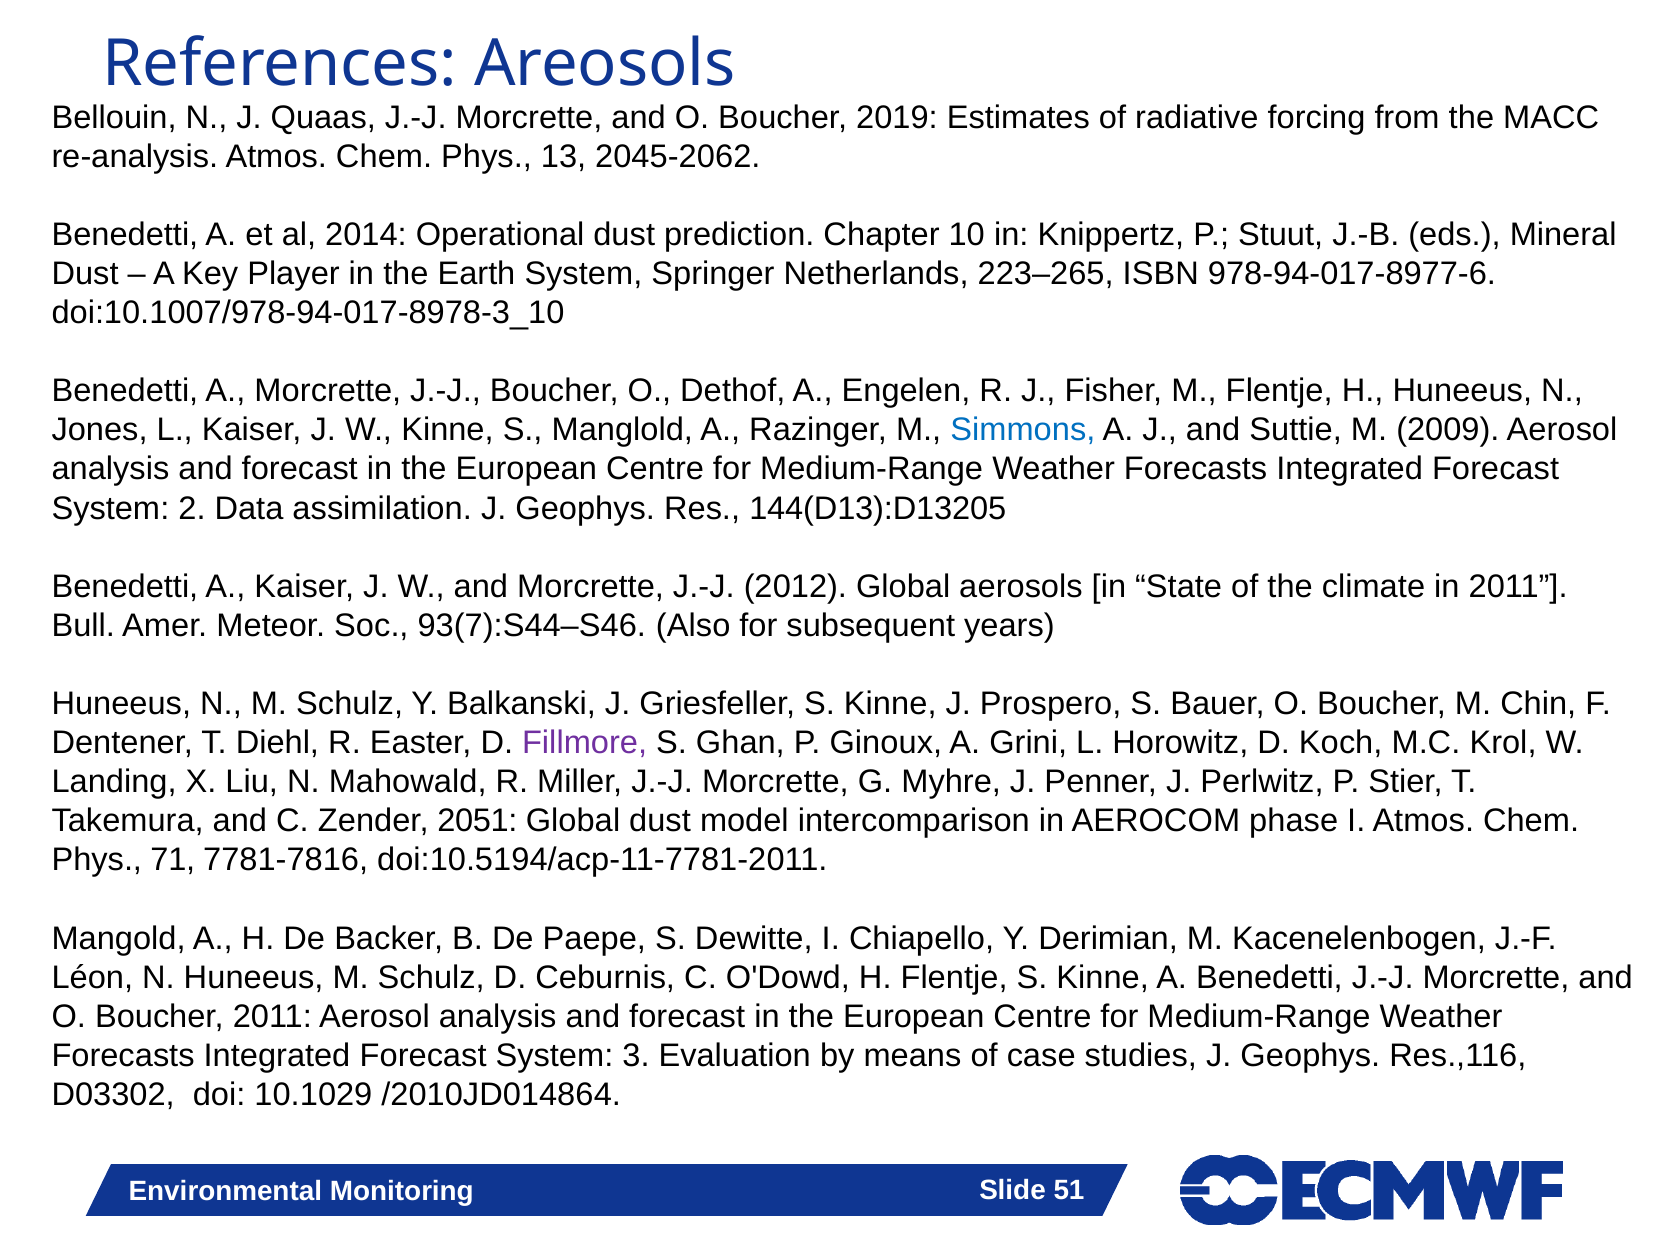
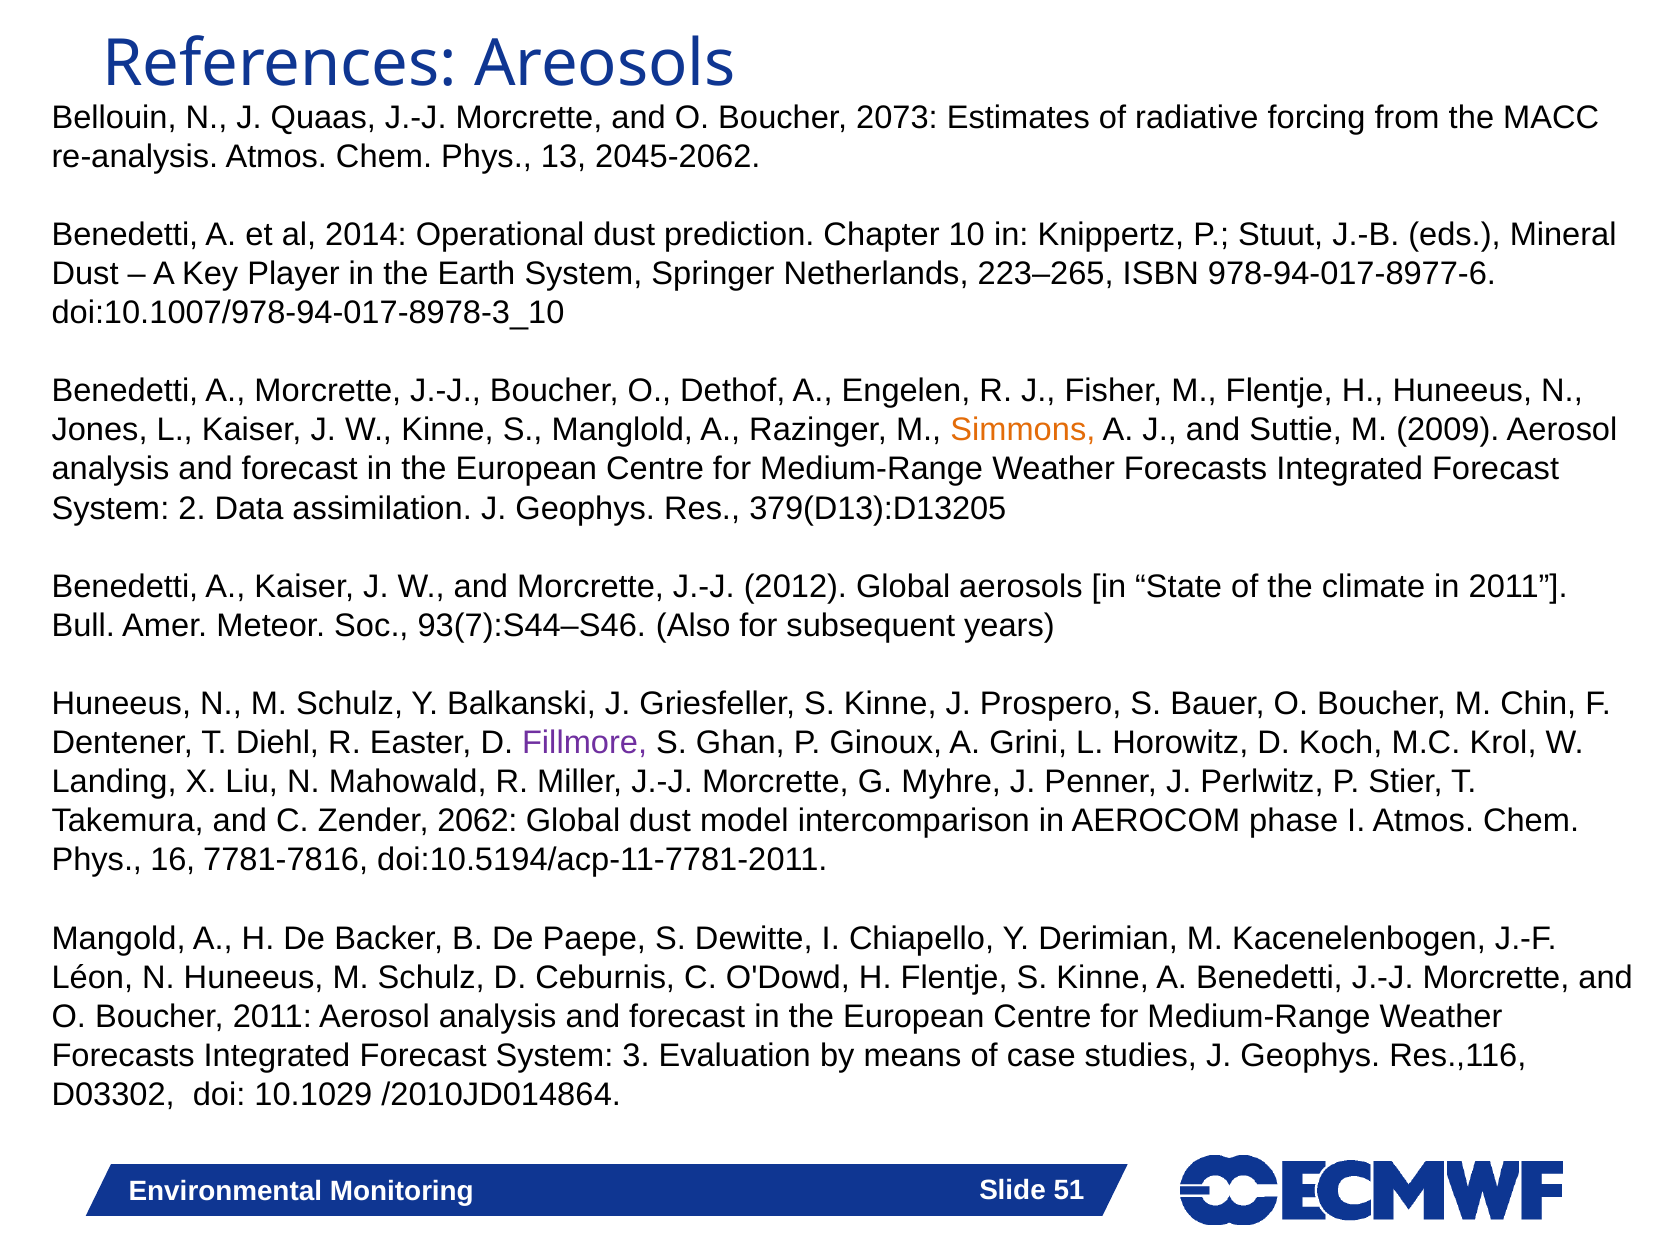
2019: 2019 -> 2073 (897, 117)
Simmons colour: blue -> orange (1023, 430)
144(D13):D13205: 144(D13):D13205 -> 379(D13):D13205 (878, 508)
2051: 2051 -> 2062 (477, 821)
71: 71 -> 16 (173, 860)
